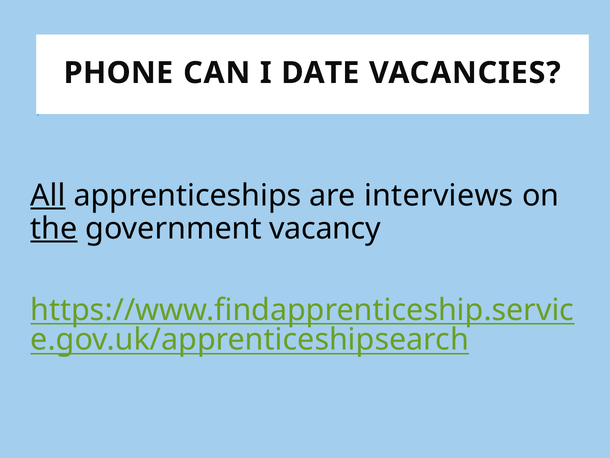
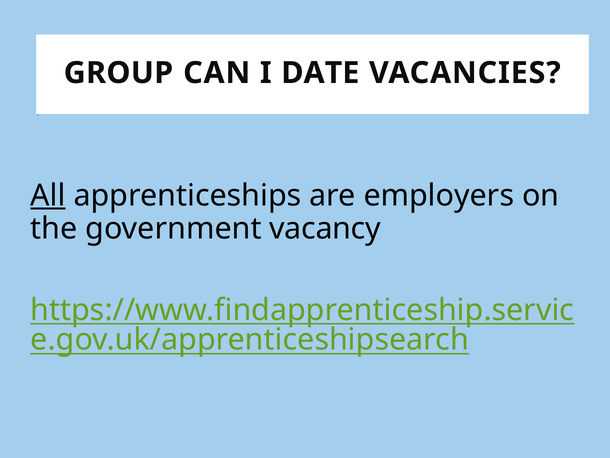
PHONE: PHONE -> GROUP (118, 73)
interviews: interviews -> employers (439, 195)
the underline: present -> none (54, 228)
